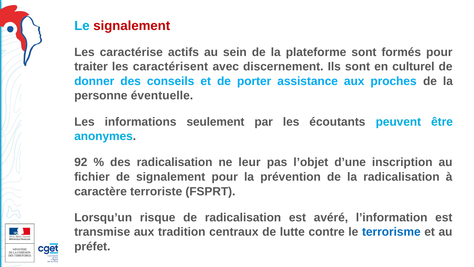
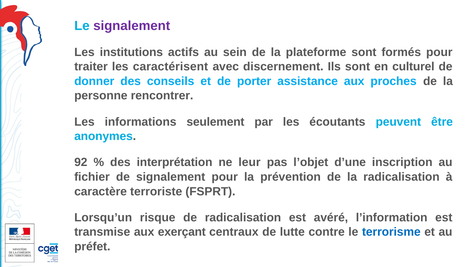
signalement colour: red -> purple (132, 26)
caractérise: caractérise -> institutions (131, 52)
éventuelle: éventuelle -> rencontrer (162, 96)
des radicalisation: radicalisation -> interprétation (175, 162)
tradition: tradition -> exerçant (182, 232)
